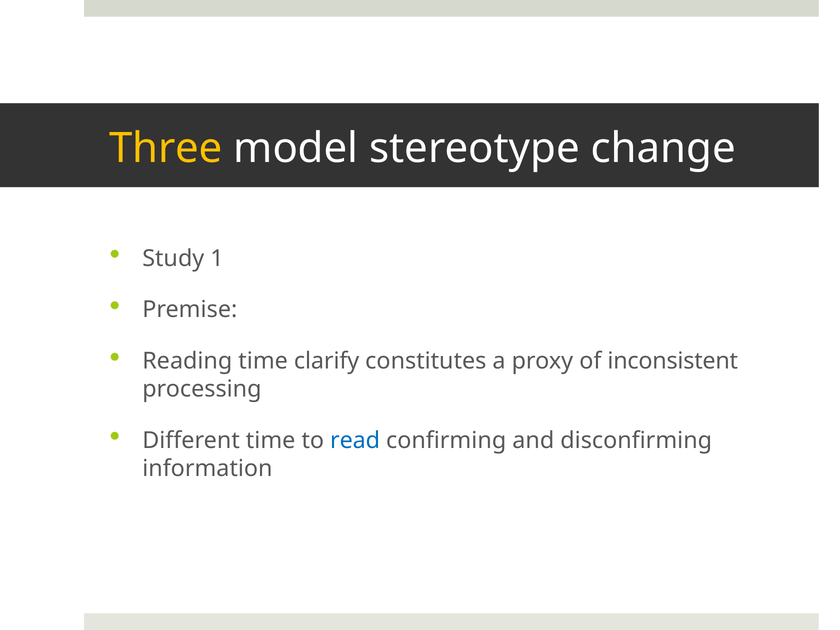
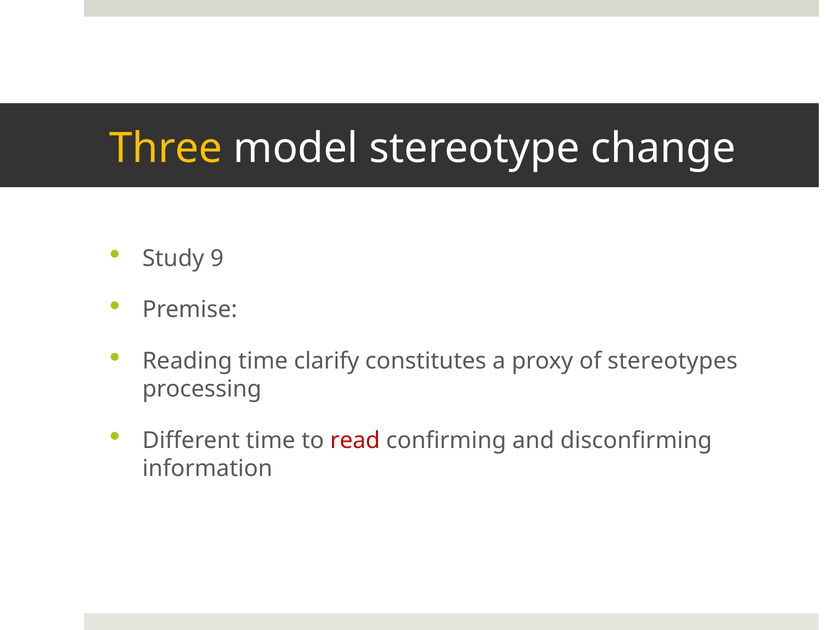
1: 1 -> 9 (217, 258)
inconsistent: inconsistent -> stereotypes (673, 361)
read colour: blue -> red (355, 441)
